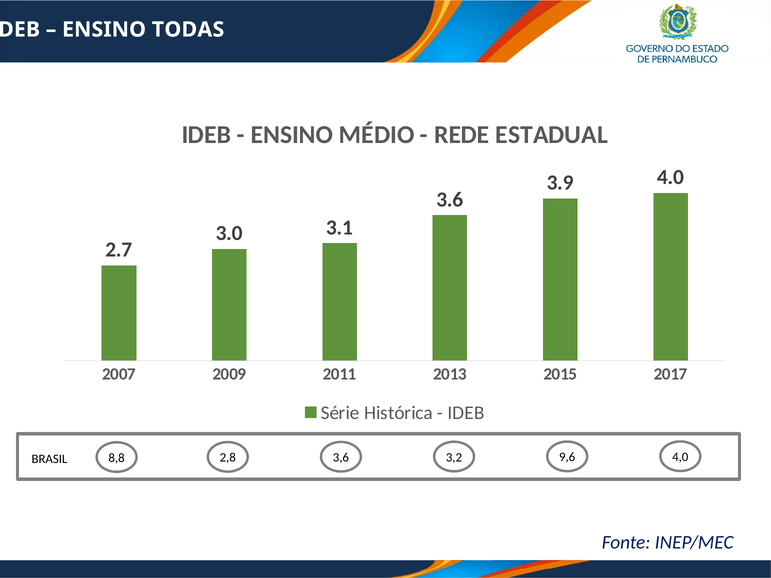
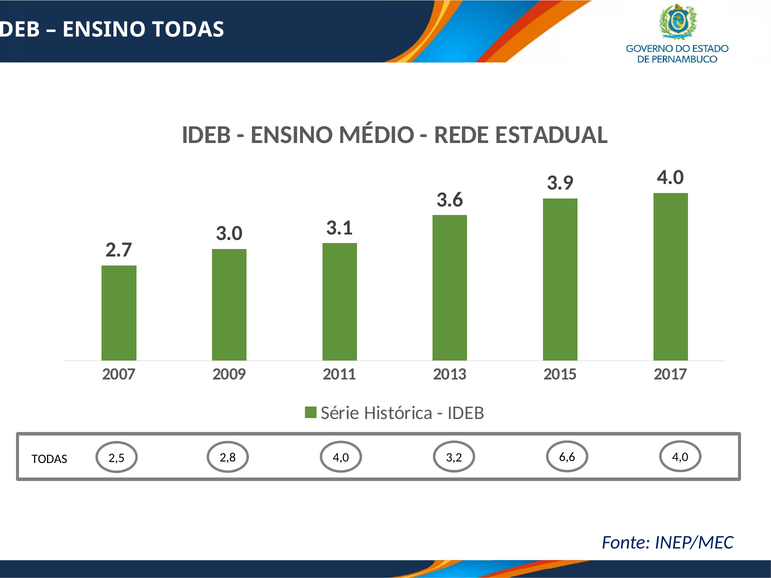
8,8: 8,8 -> 2,5 (117, 458)
2,8 3,6: 3,6 -> 4,0 (341, 458)
9,6: 9,6 -> 6,6 (567, 457)
BRASIL: BRASIL -> TODAS (49, 459)
